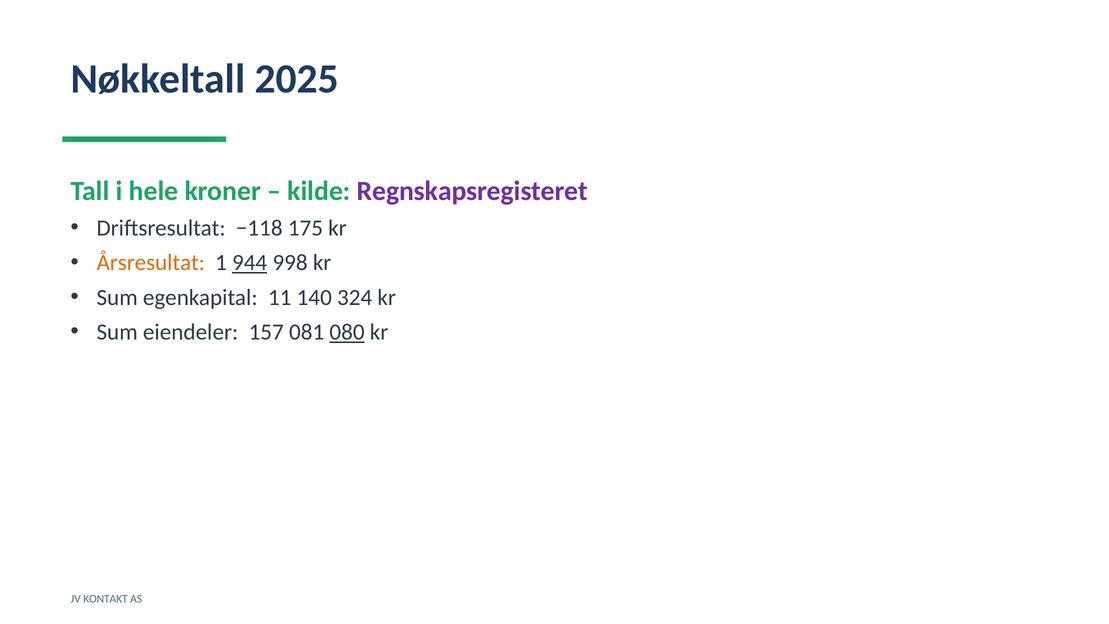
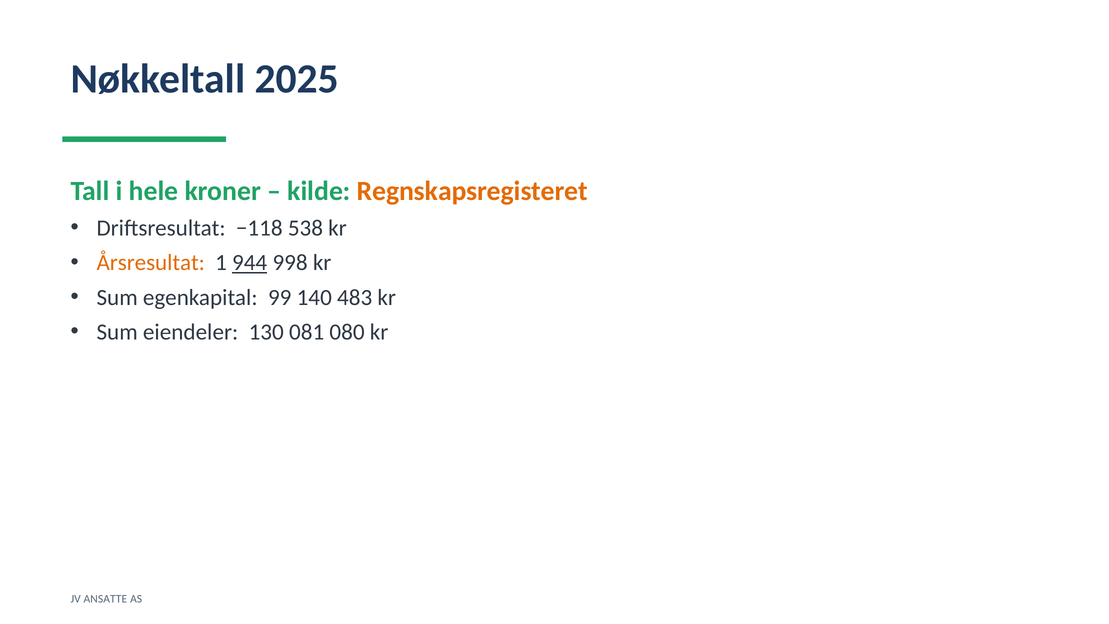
Regnskapsregisteret colour: purple -> orange (472, 191)
175: 175 -> 538 (305, 228)
11: 11 -> 99 (280, 297)
324: 324 -> 483 (355, 297)
157: 157 -> 130 (266, 332)
080 underline: present -> none (347, 332)
KONTAKT: KONTAKT -> ANSATTE (105, 599)
